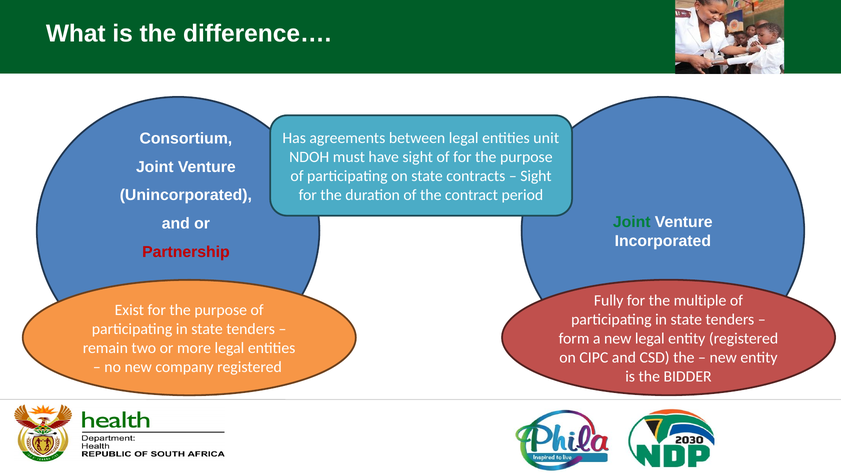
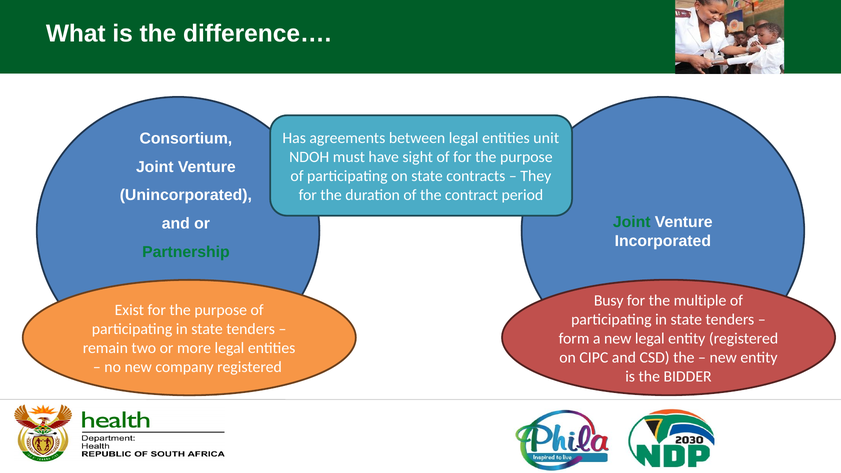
Sight: Sight -> They (536, 176)
Partnership colour: red -> green (186, 252)
Fully: Fully -> Busy (609, 301)
